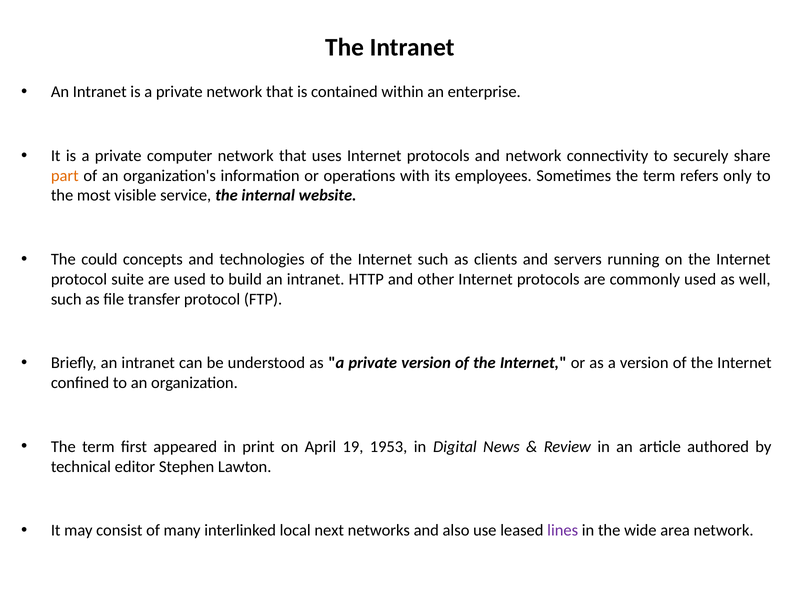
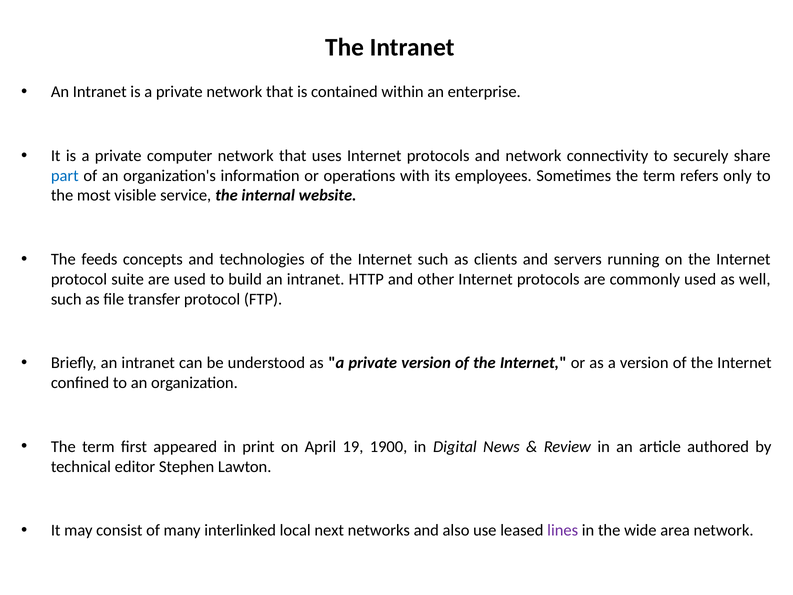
part colour: orange -> blue (65, 176)
could: could -> feeds (99, 259)
1953: 1953 -> 1900 (389, 447)
